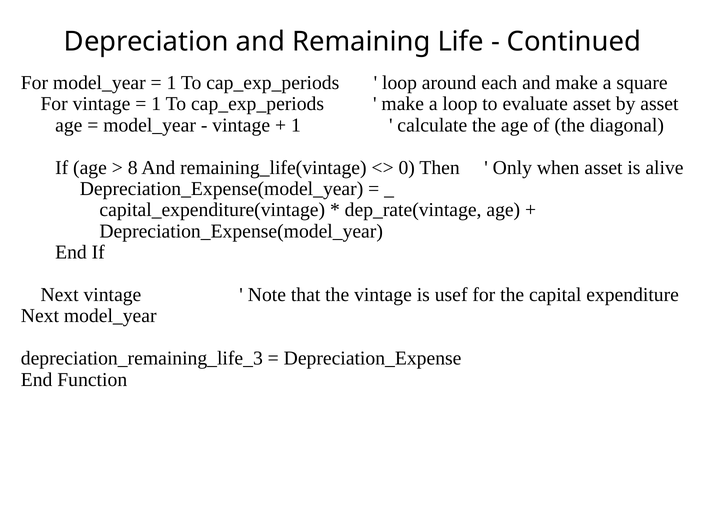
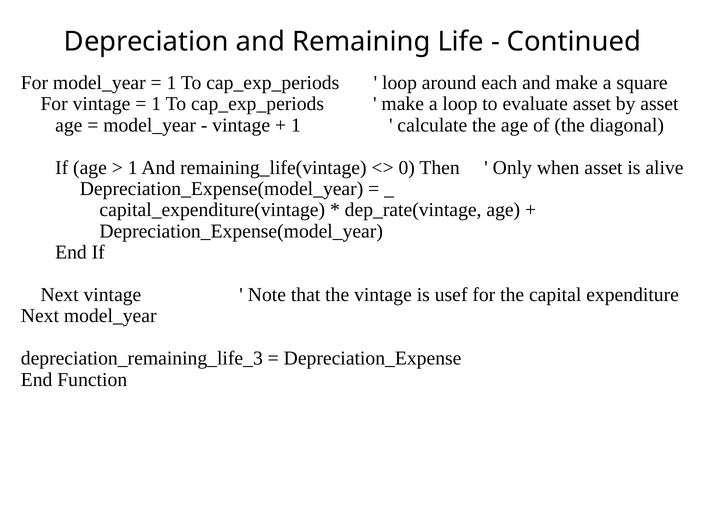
8: 8 -> 1 (133, 167)
